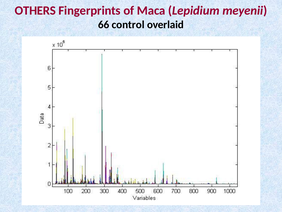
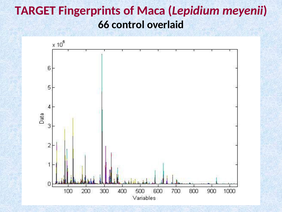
OTHERS: OTHERS -> TARGET (35, 10)
